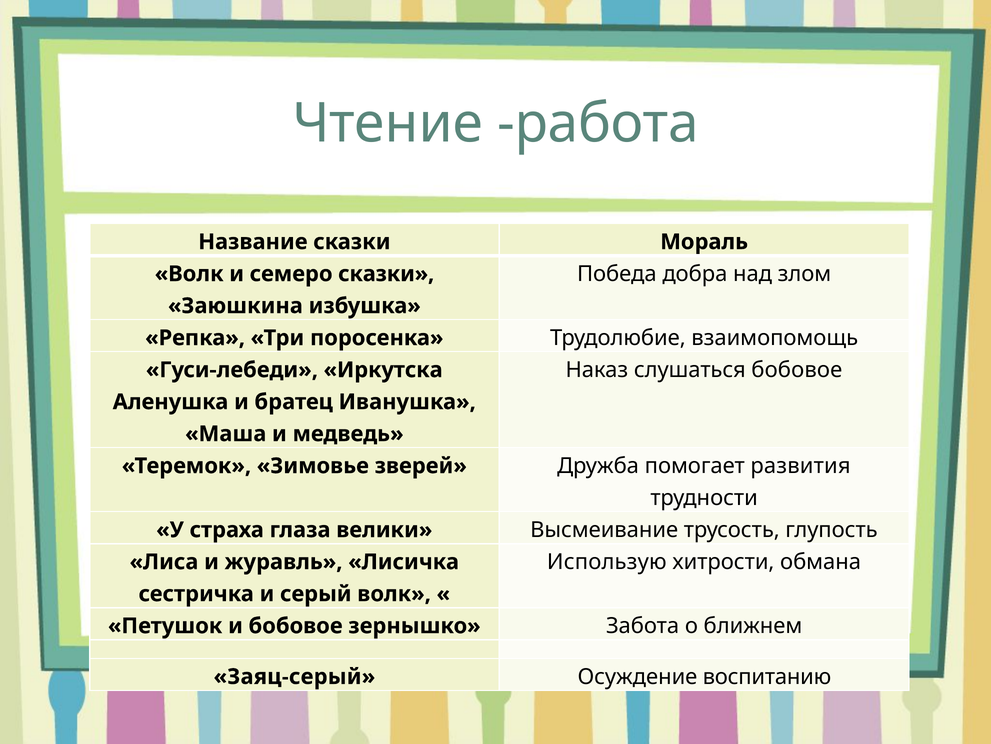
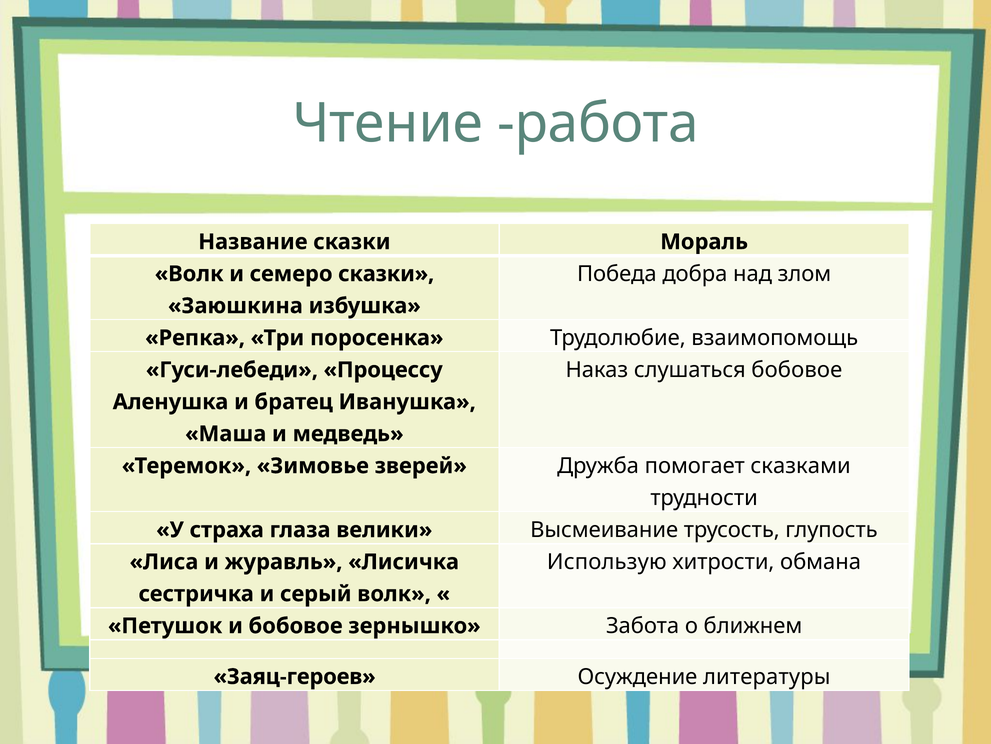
Иркутска: Иркутска -> Процессу (383, 370)
развития: развития -> сказками (801, 465)
Заяц-серый: Заяц-серый -> Заяц-героев (295, 676)
воспитанию: воспитанию -> литературы (767, 676)
